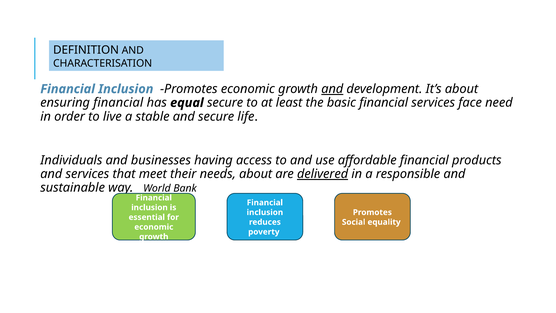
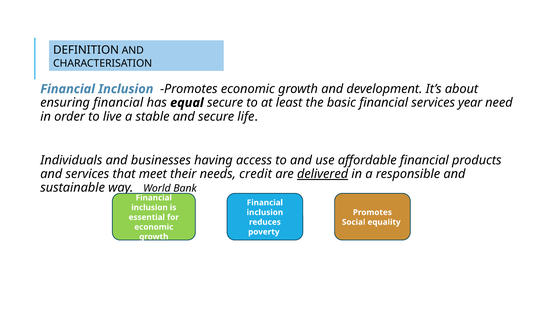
and underline: present -> none (332, 89)
face: face -> year (470, 103)
needs about: about -> credit (256, 174)
